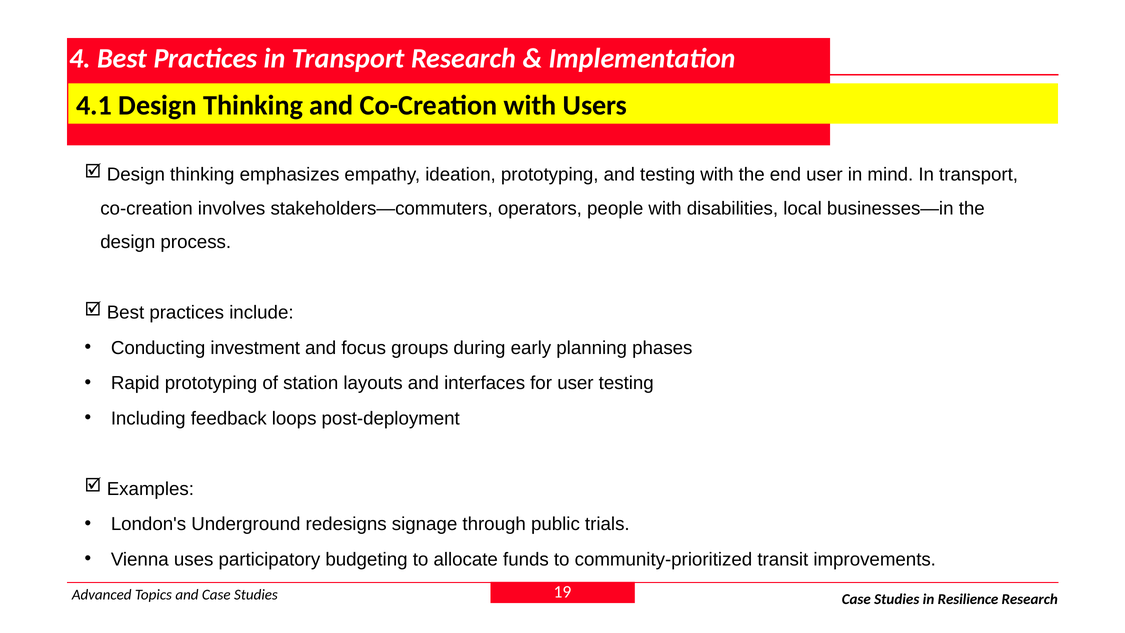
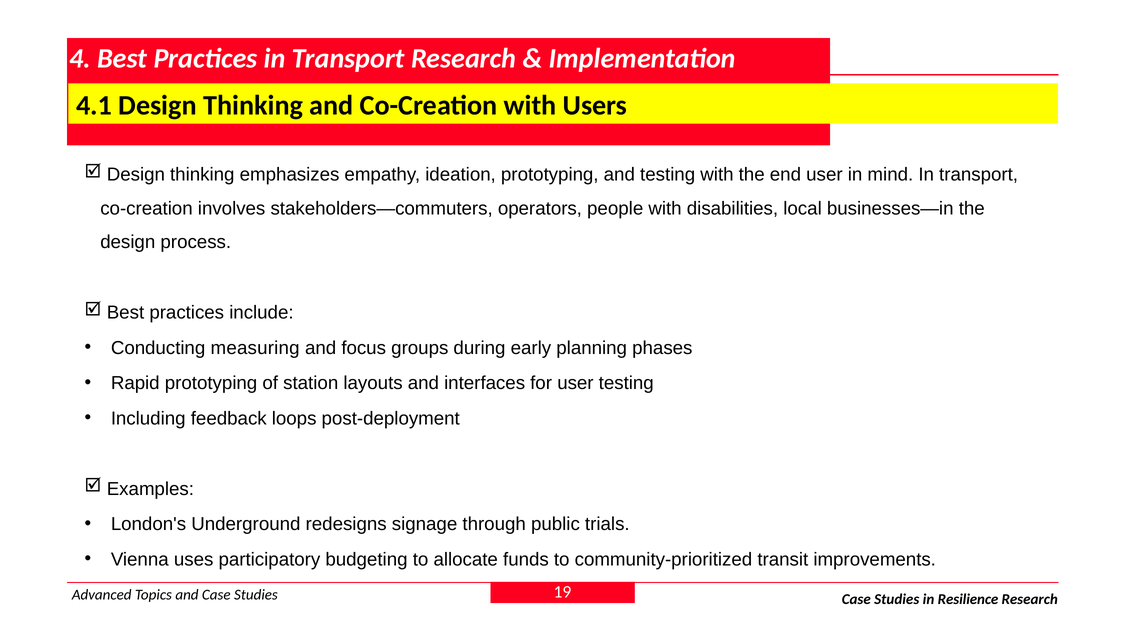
investment: investment -> measuring (255, 348)
